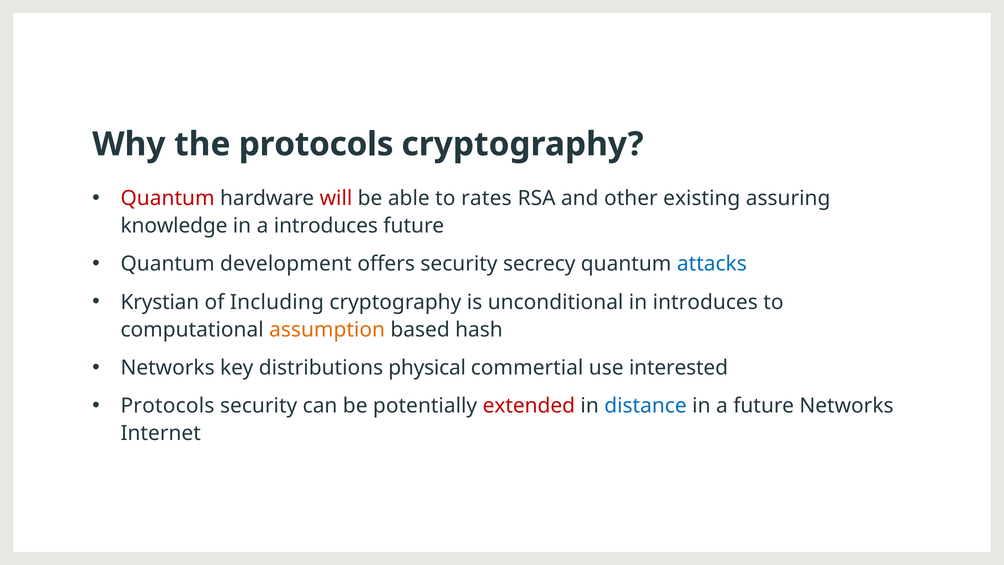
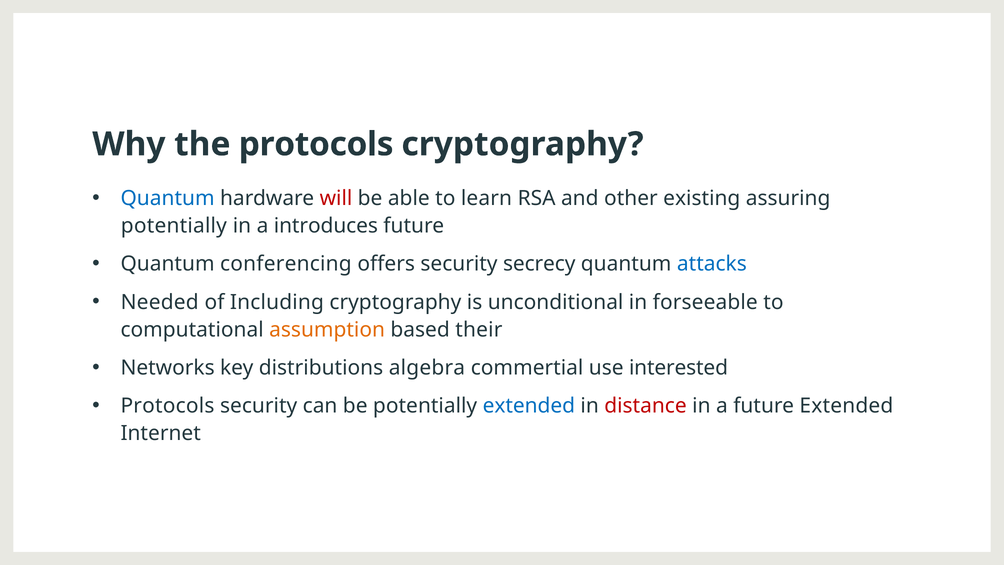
Quantum colour: red -> blue (168, 198)
rates: rates -> learn (486, 198)
knowledge: knowledge -> potentially (174, 226)
development: development -> conferencing (286, 264)
Krystian: Krystian -> Needed (160, 302)
in introduces: introduces -> forseeable (705, 302)
hash: hash -> their (479, 330)
physical: physical -> algebra (427, 368)
extended colour: red -> blue (529, 406)
distance colour: blue -> red (646, 406)
future Networks: Networks -> Extended (846, 406)
